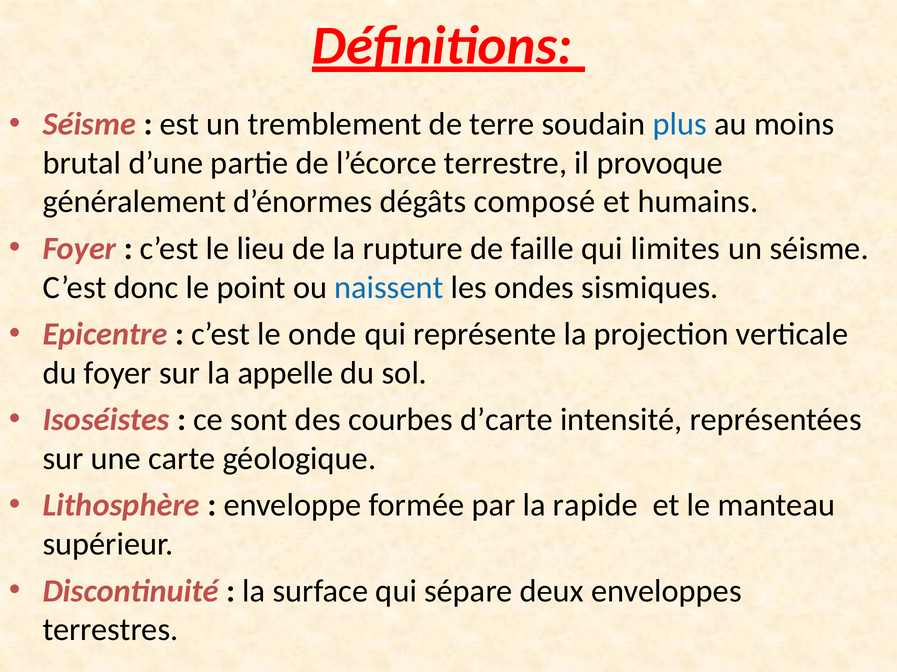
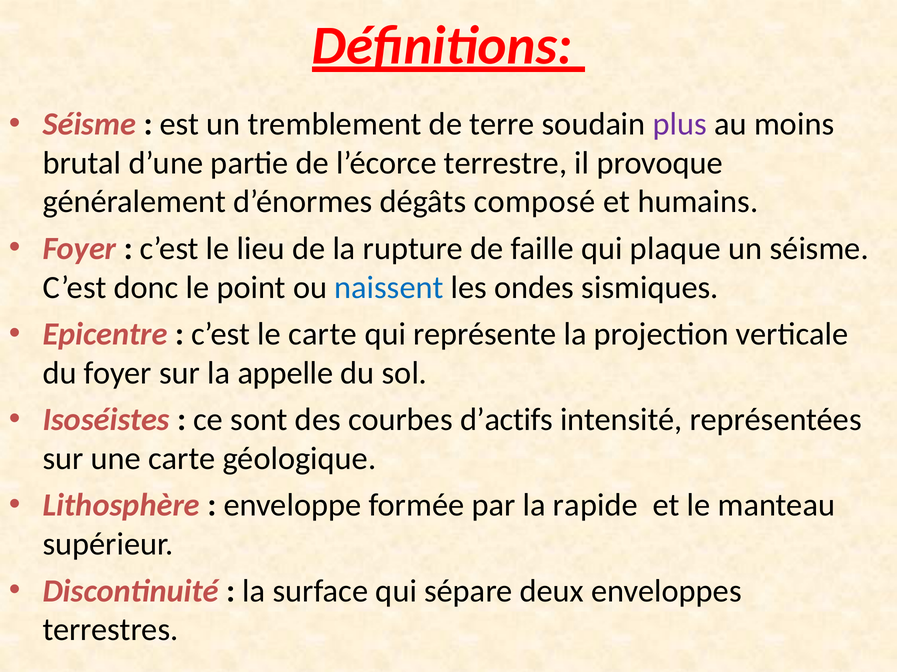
plus colour: blue -> purple (680, 124)
limites: limites -> plaque (675, 249)
le onde: onde -> carte (322, 334)
d’carte: d’carte -> d’actifs (507, 420)
